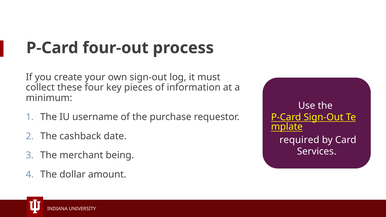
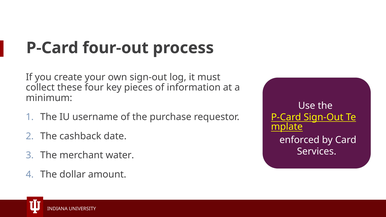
required: required -> enforced (299, 140)
being: being -> water (120, 155)
